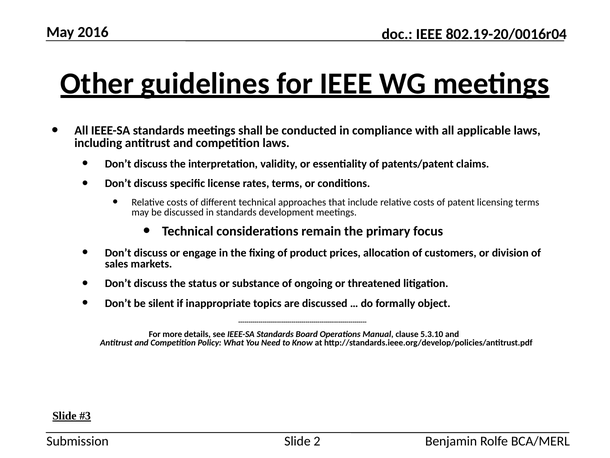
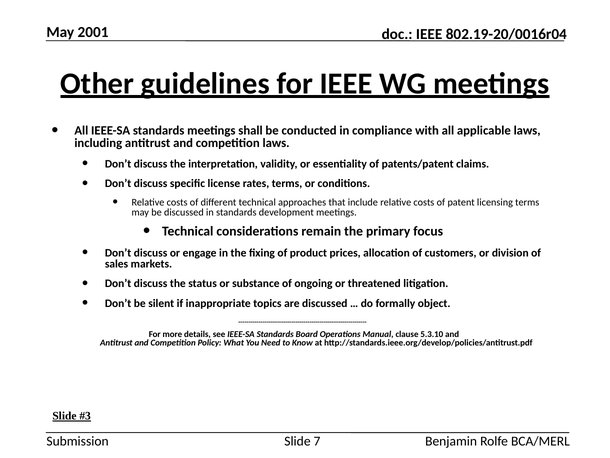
2016: 2016 -> 2001 (93, 32)
2: 2 -> 7 (317, 441)
